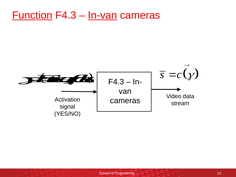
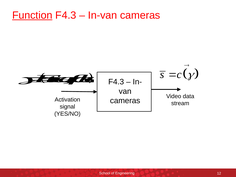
In-van underline: present -> none (103, 15)
